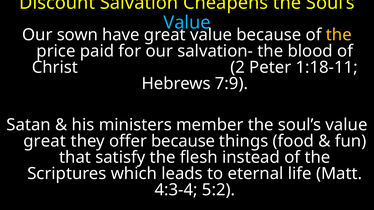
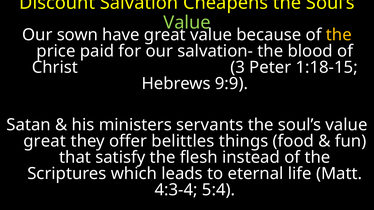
Value colour: light blue -> light green (187, 23)
2: 2 -> 3 (238, 67)
1:18-11: 1:18-11 -> 1:18-15 (327, 67)
7:9: 7:9 -> 9:9 (231, 84)
member: member -> servants (210, 125)
offer because: because -> belittles (183, 141)
5:2: 5:2 -> 5:4 (219, 190)
